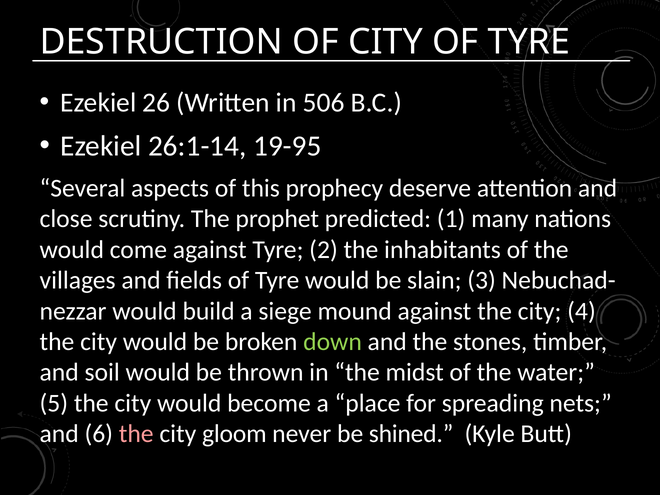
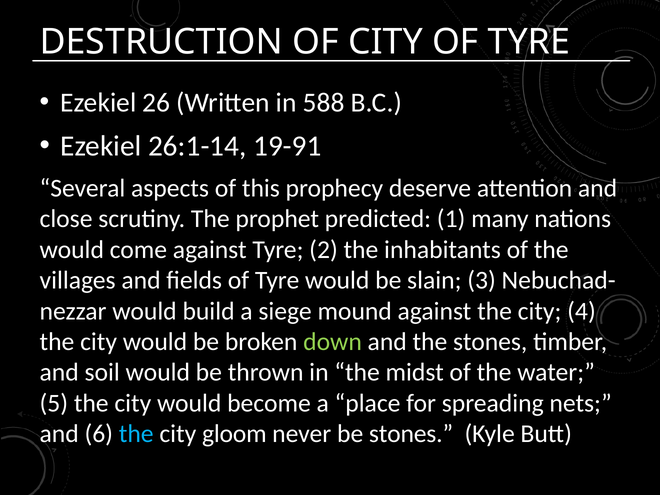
506: 506 -> 588 (324, 103)
19-95: 19-95 -> 19-91 (287, 146)
the colour: pink -> light blue (136, 434)
be shined: shined -> stones (411, 434)
